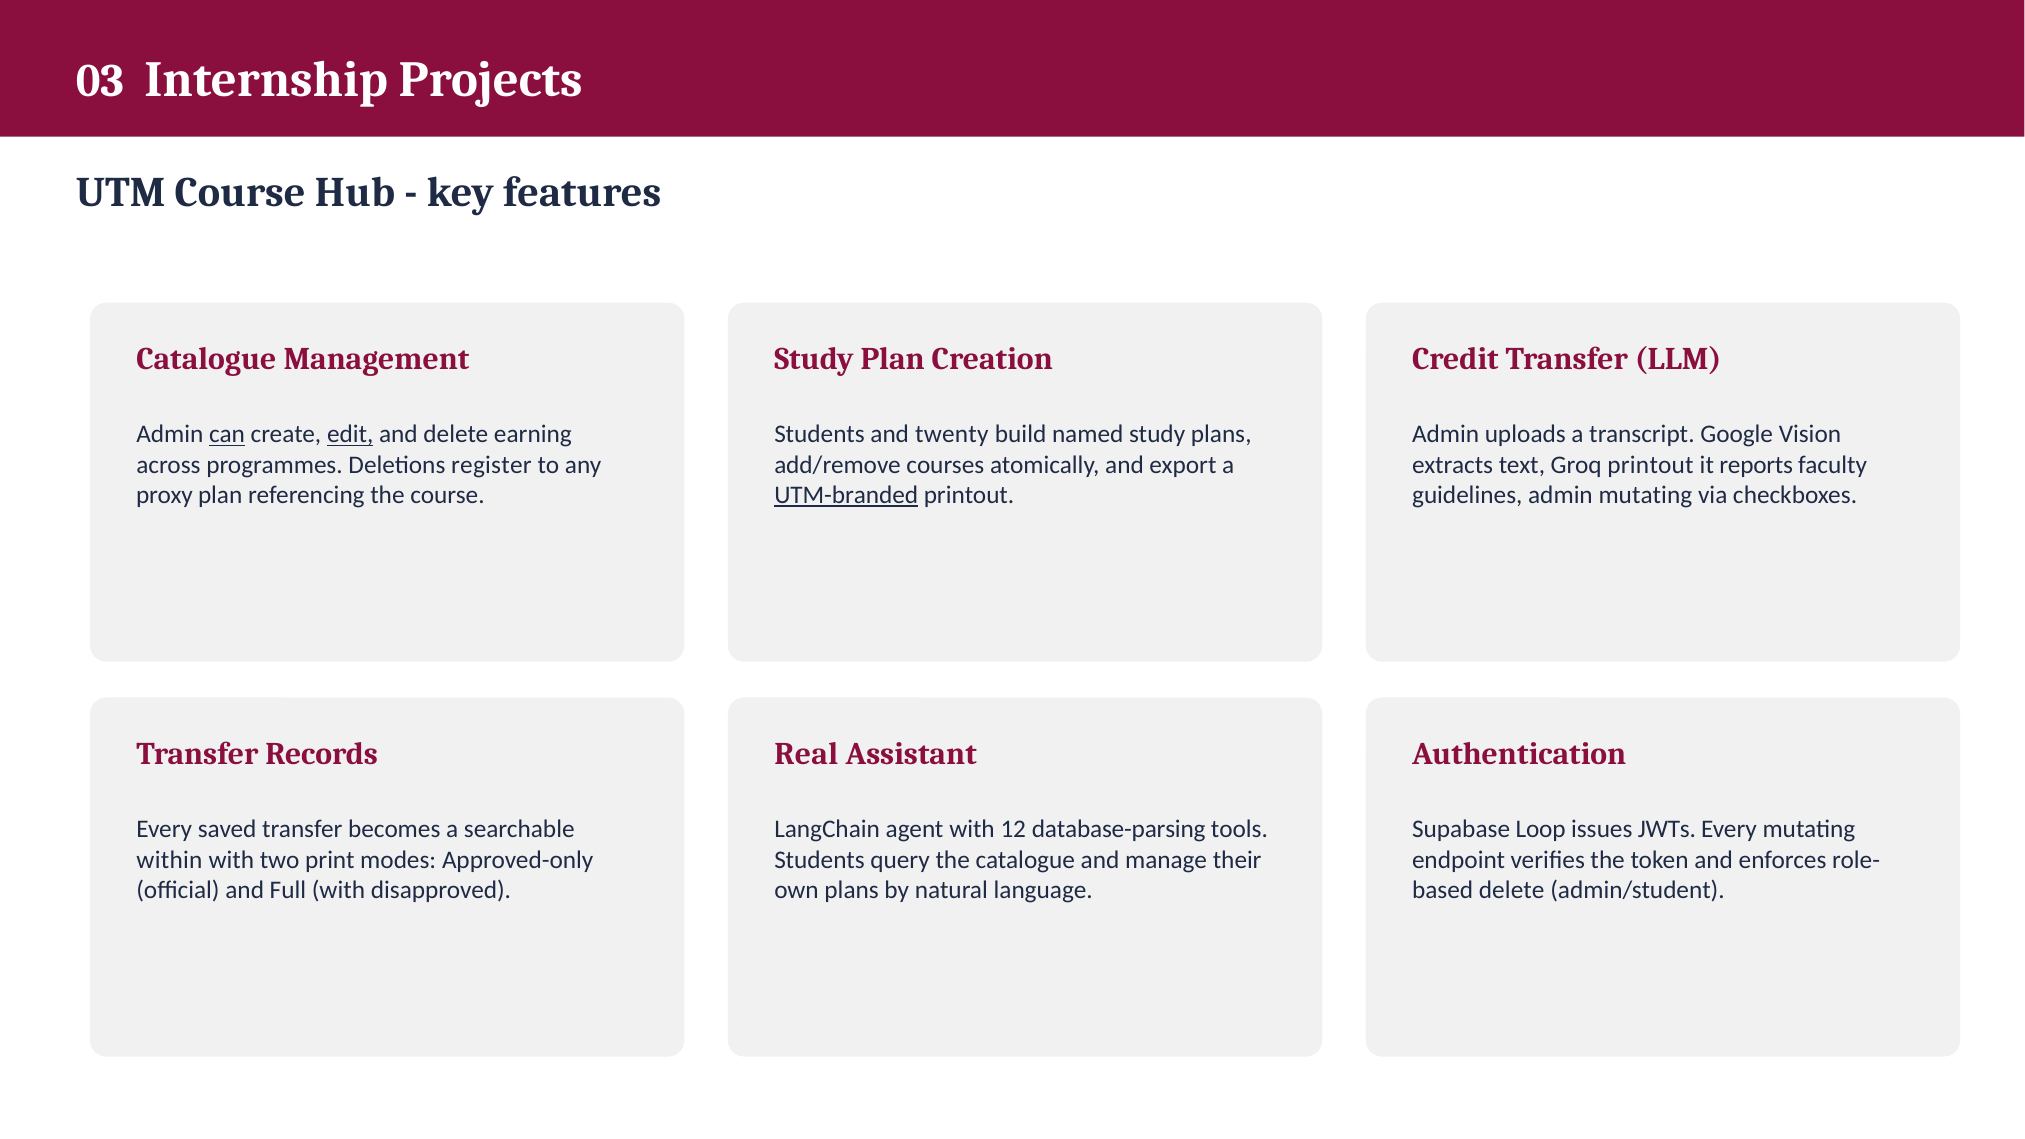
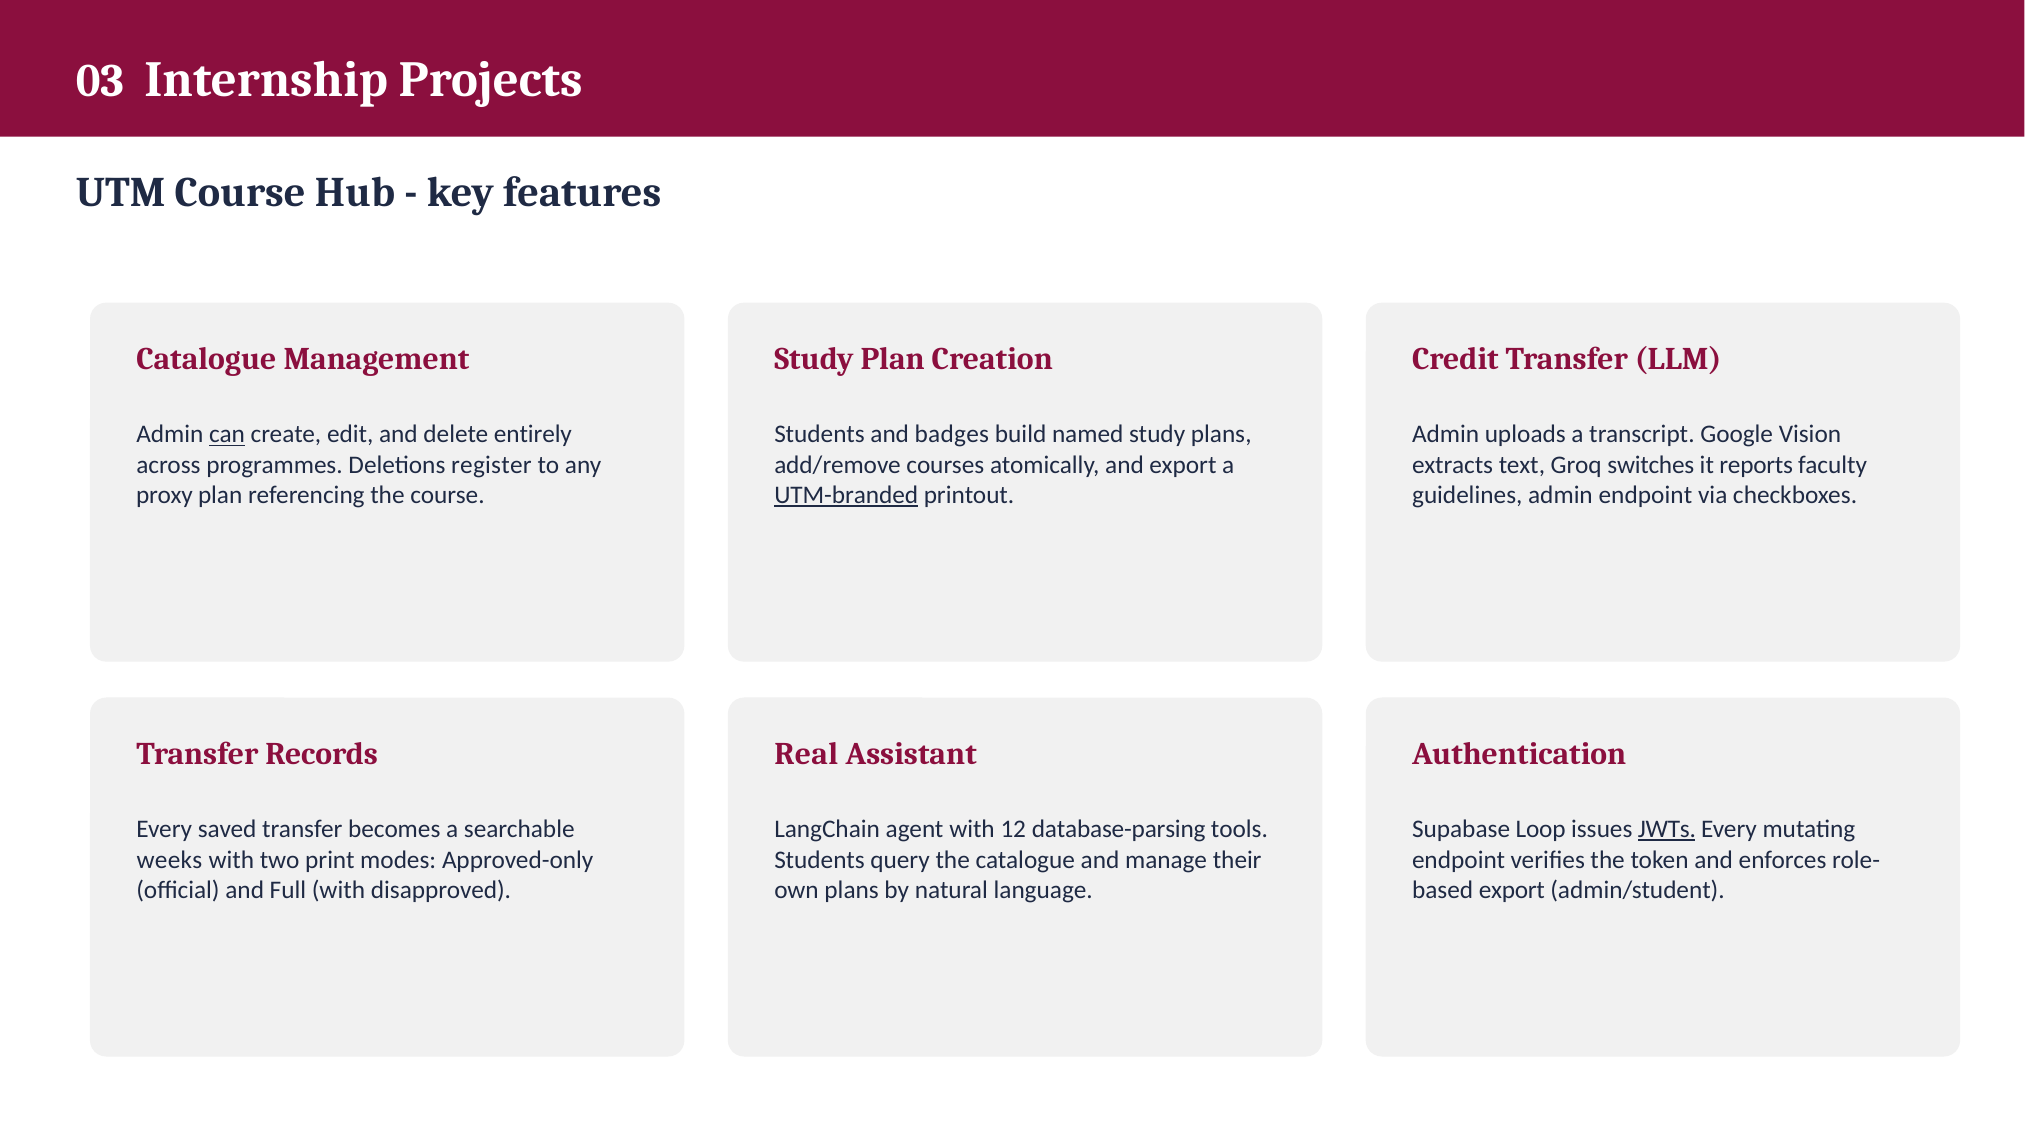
edit underline: present -> none (350, 434)
earning: earning -> entirely (533, 434)
twenty: twenty -> badges (952, 434)
Groq printout: printout -> switches (1651, 465)
admin mutating: mutating -> endpoint (1645, 495)
JWTs underline: none -> present (1667, 829)
within: within -> weeks (169, 860)
delete: delete -> export (1512, 890)
